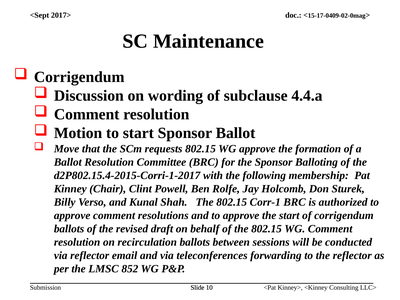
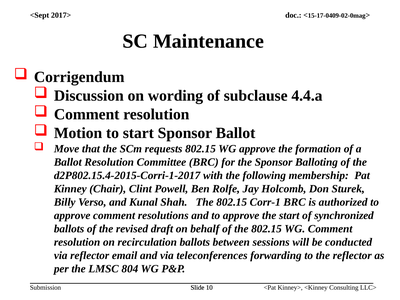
of corrigendum: corrigendum -> synchronized (344, 215)
852: 852 -> 804 (130, 269)
